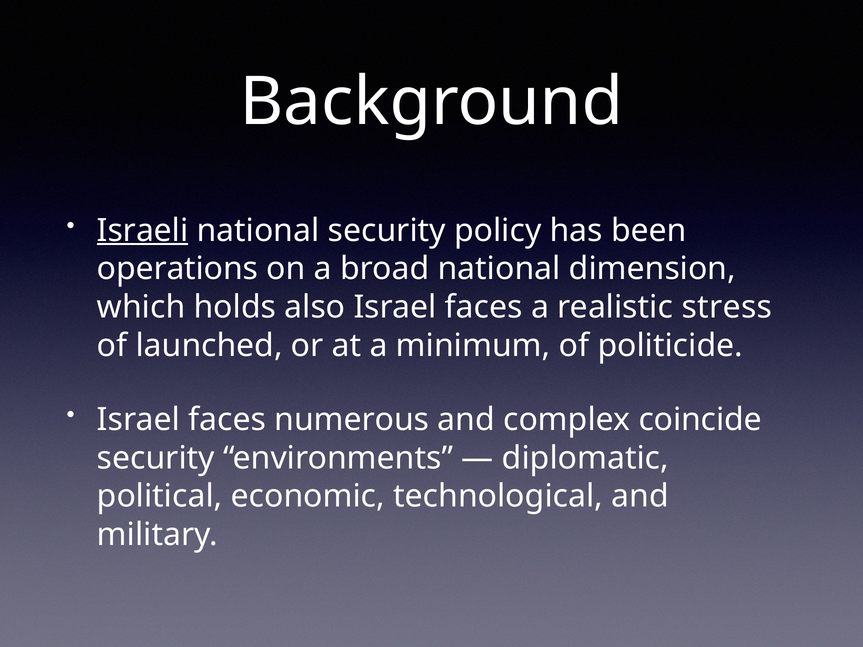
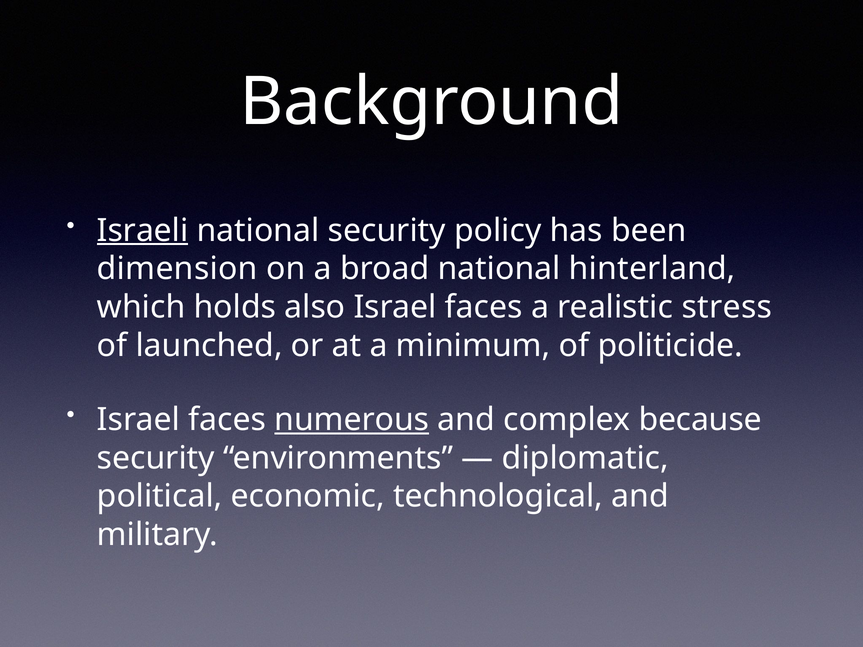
operations: operations -> dimension (177, 269)
dimension: dimension -> hinterland (652, 269)
numerous underline: none -> present (352, 420)
coincide: coincide -> because (700, 420)
